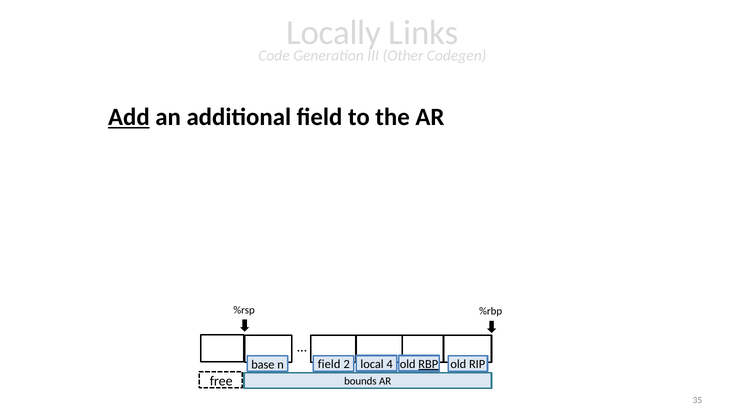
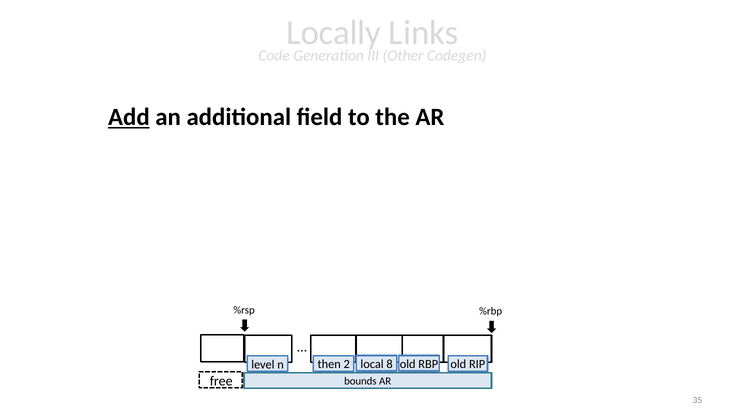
4: 4 -> 8 (390, 364)
RBP underline: present -> none (428, 364)
field: field -> then (329, 364)
base: base -> level (263, 364)
